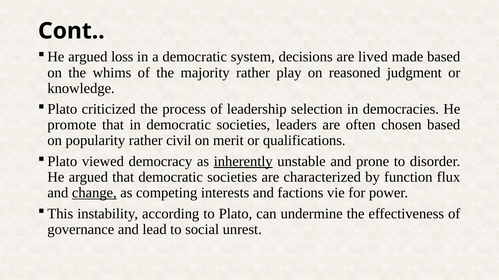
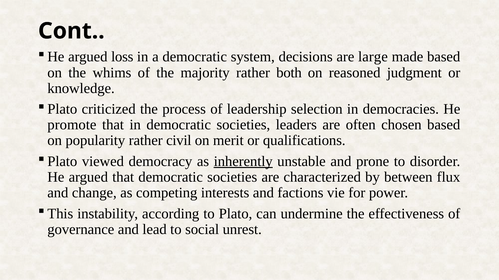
lived: lived -> large (373, 57)
play: play -> both (289, 73)
function: function -> between (408, 177)
change underline: present -> none (94, 193)
